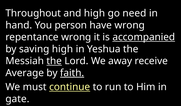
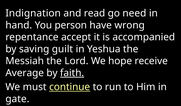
Throughout: Throughout -> Indignation (33, 13)
and high: high -> read (95, 13)
repentance wrong: wrong -> accept (76, 37)
accompanied underline: present -> none (144, 37)
saving high: high -> guilt (63, 49)
the underline: present -> none (54, 61)
away: away -> hope (120, 61)
